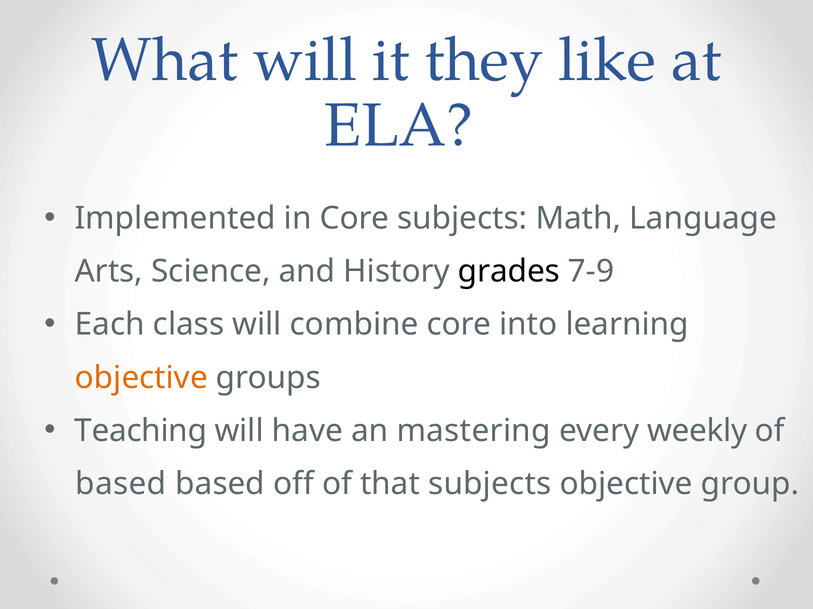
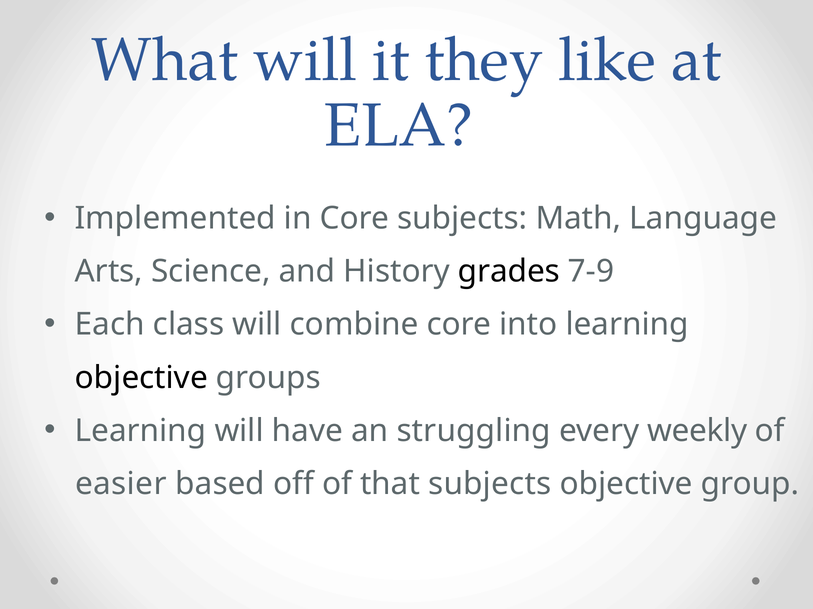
objective colour: orange -> black (141, 378)
Teaching: Teaching -> Learning (141, 431)
mastering: mastering -> struggling (474, 431)
based: based -> easier (121, 484)
